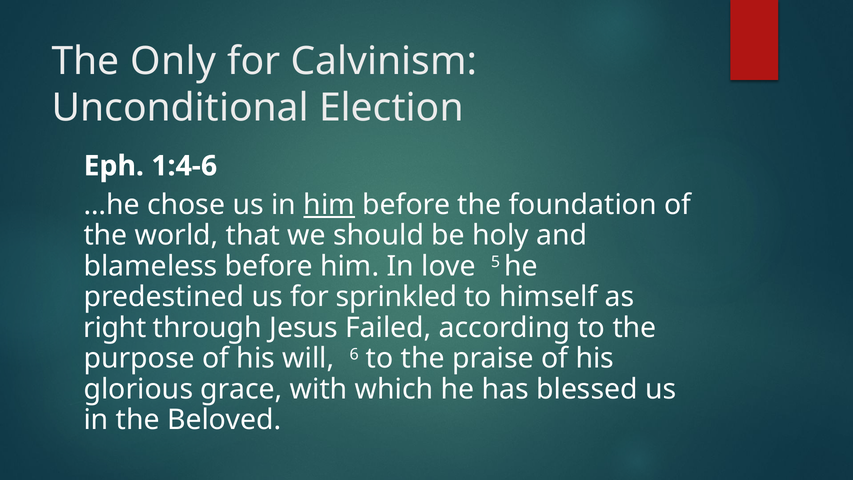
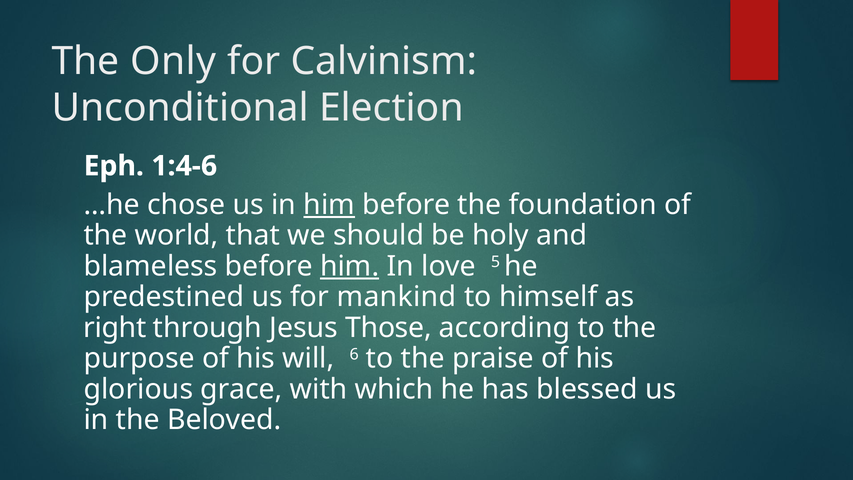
him underline: none -> present (350, 266)
sprinkled: sprinkled -> mankind (396, 297)
Failed: Failed -> Those (388, 328)
